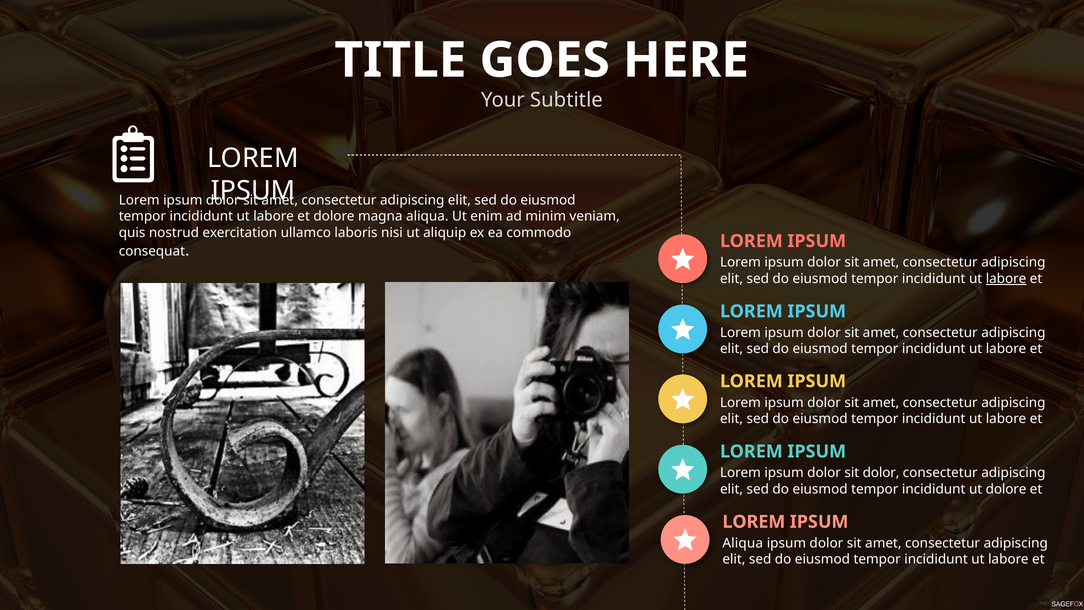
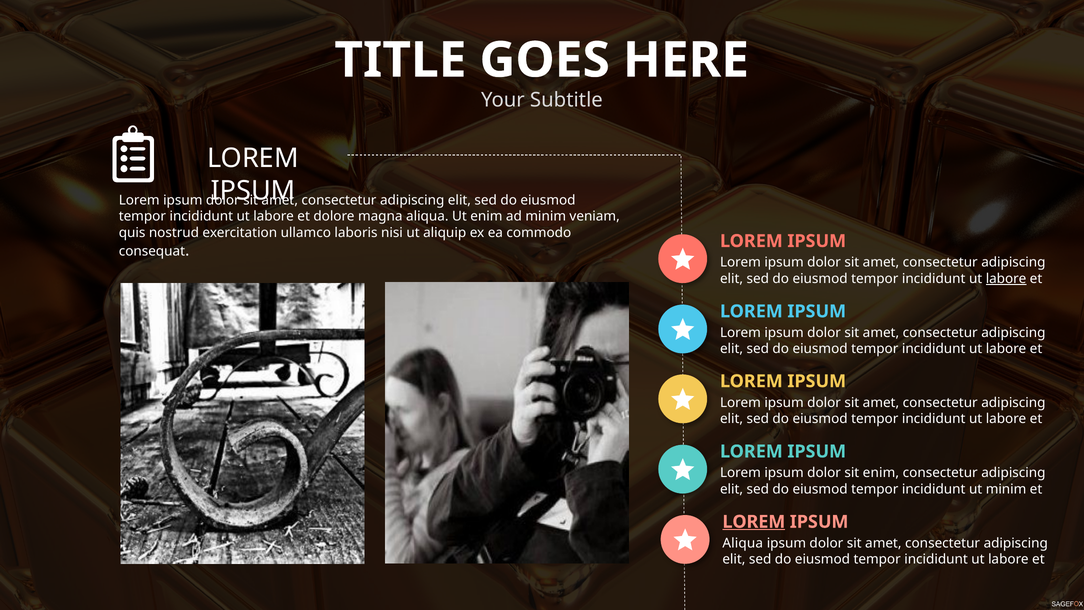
sit dolor: dolor -> enim (881, 473)
ut dolore: dolore -> minim (1006, 489)
LOREM underline: none -> present (754, 522)
